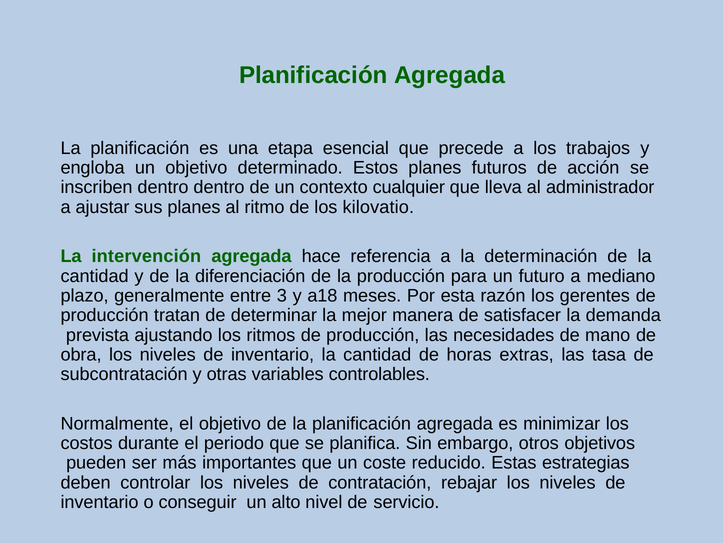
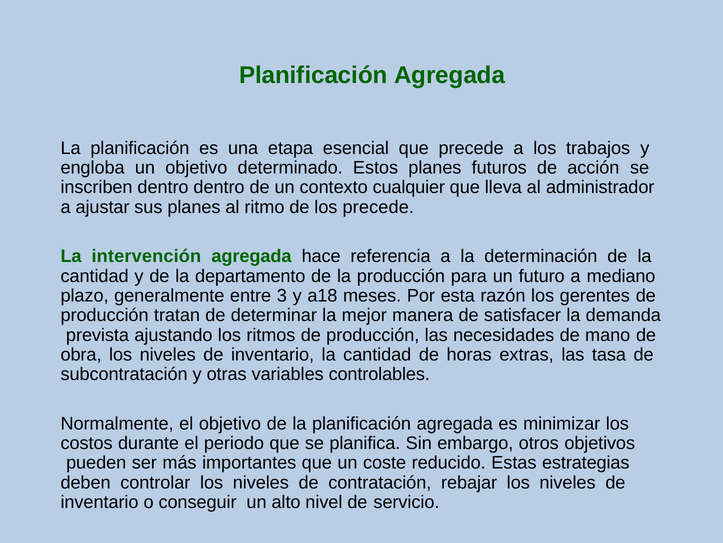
los kilovatio: kilovatio -> precede (378, 207)
diferenciación: diferenciación -> departamento (250, 276)
